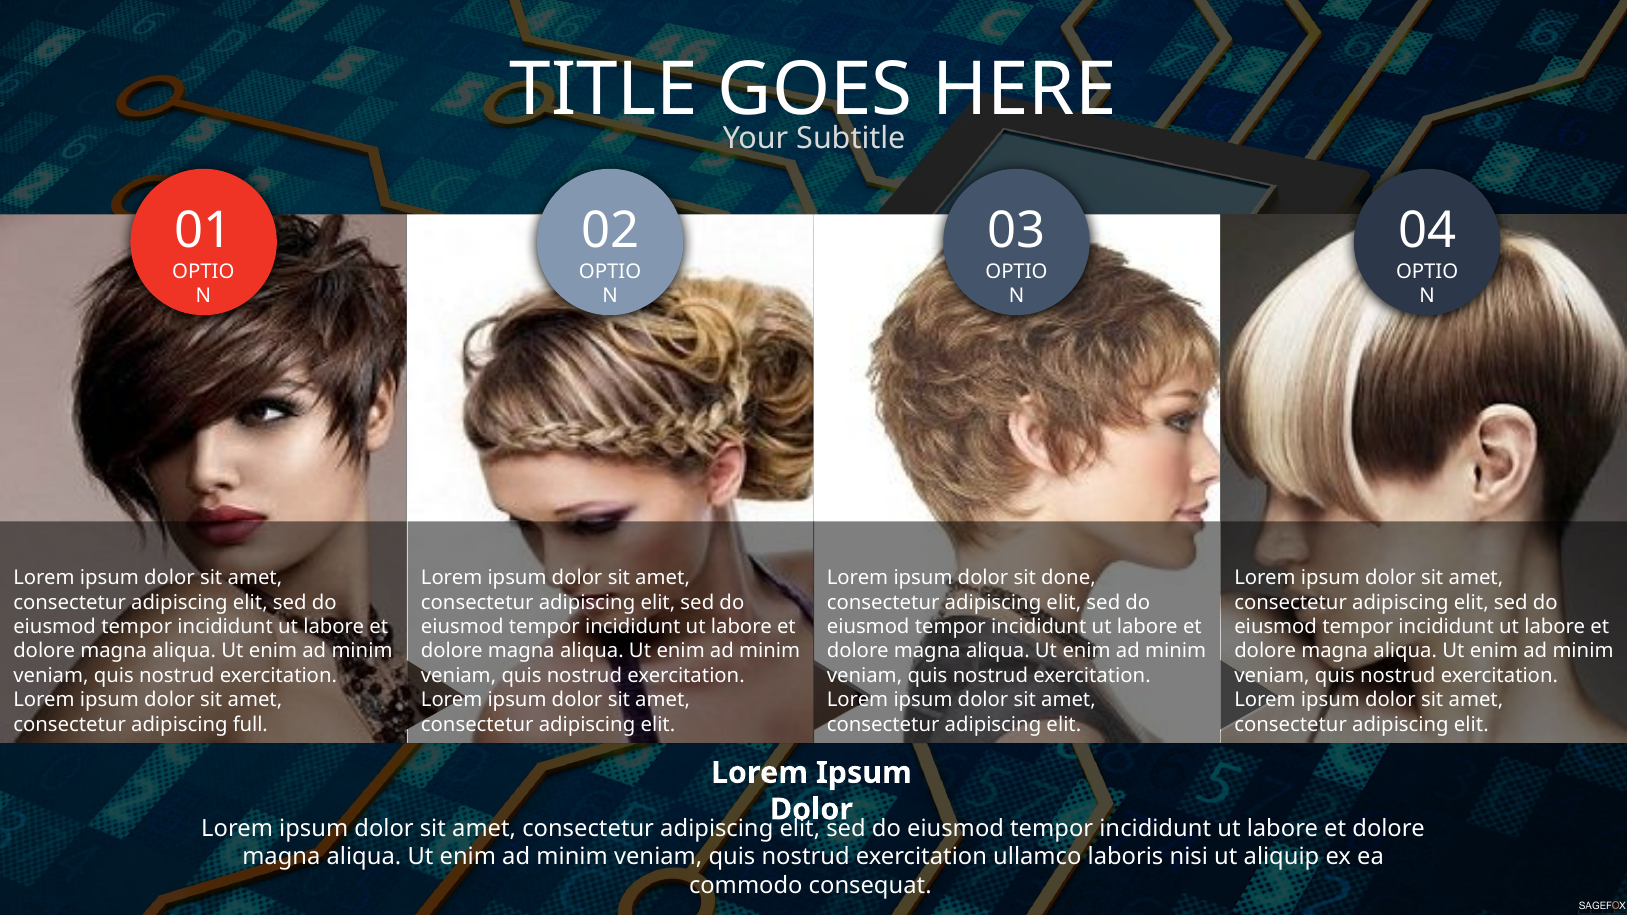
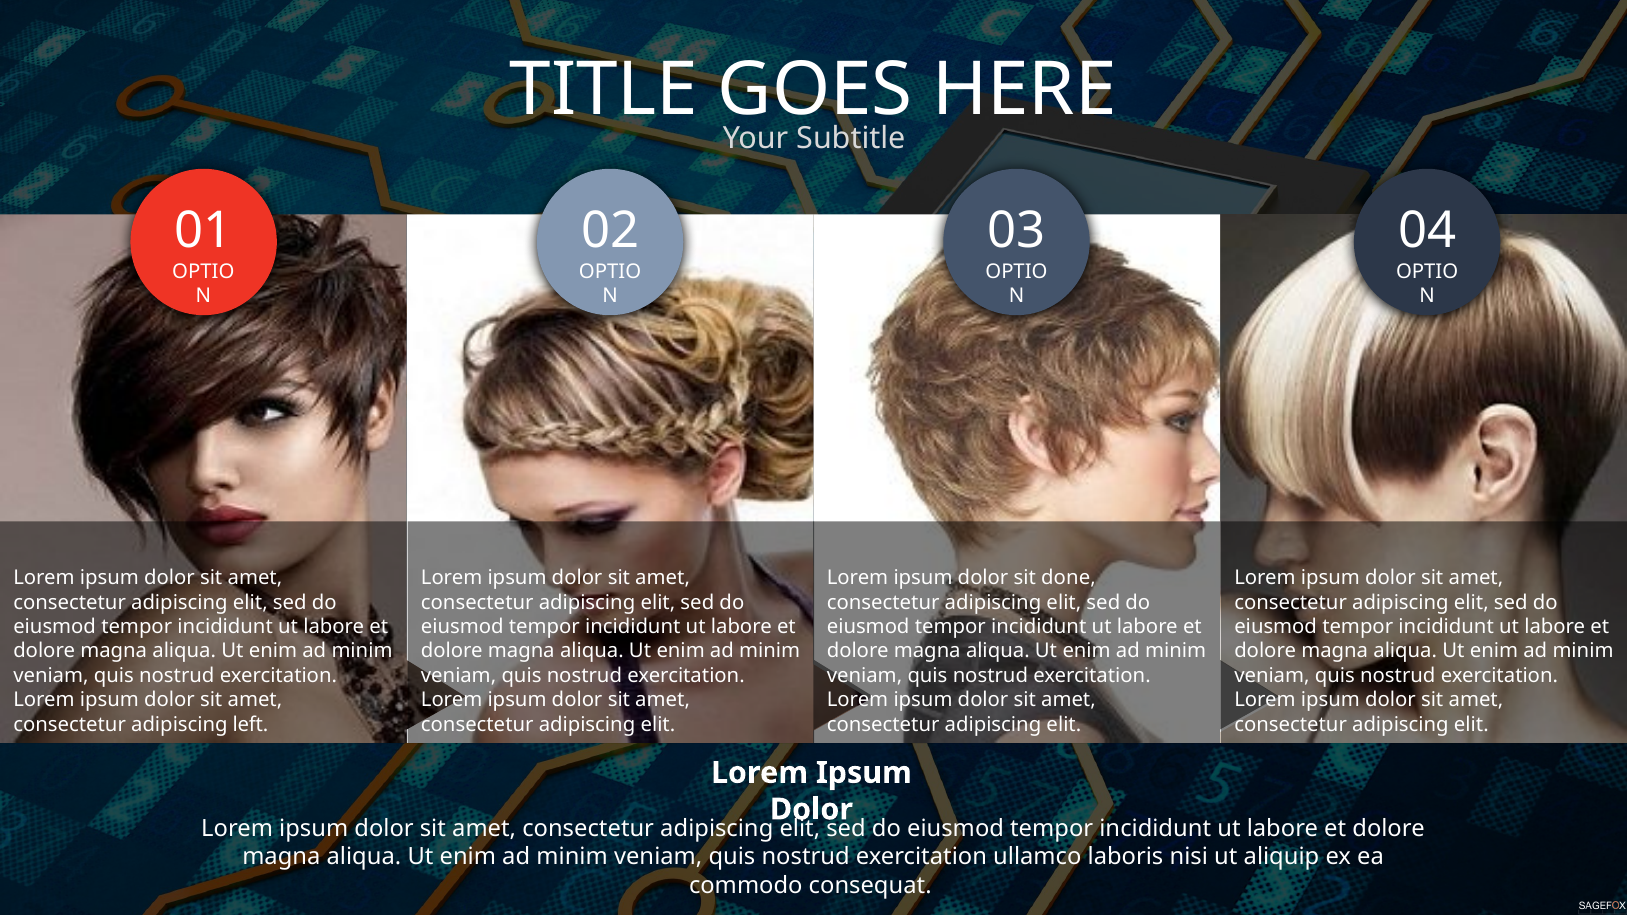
full: full -> left (250, 725)
